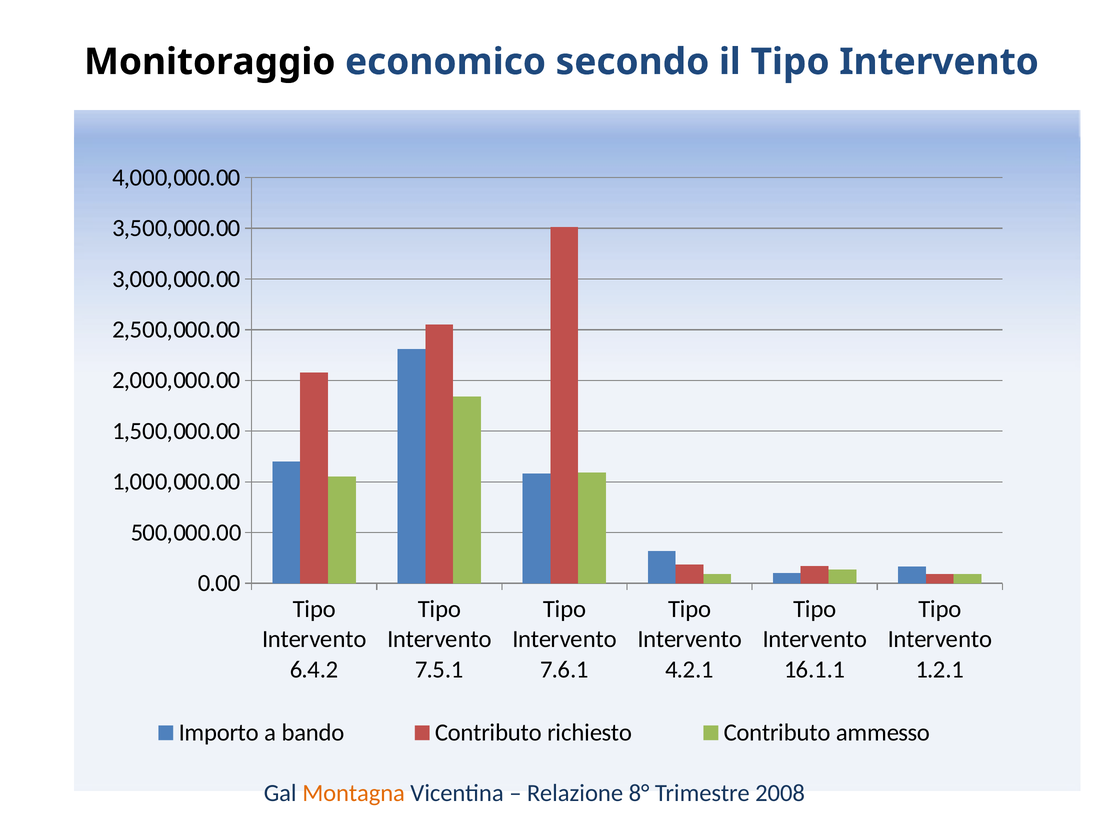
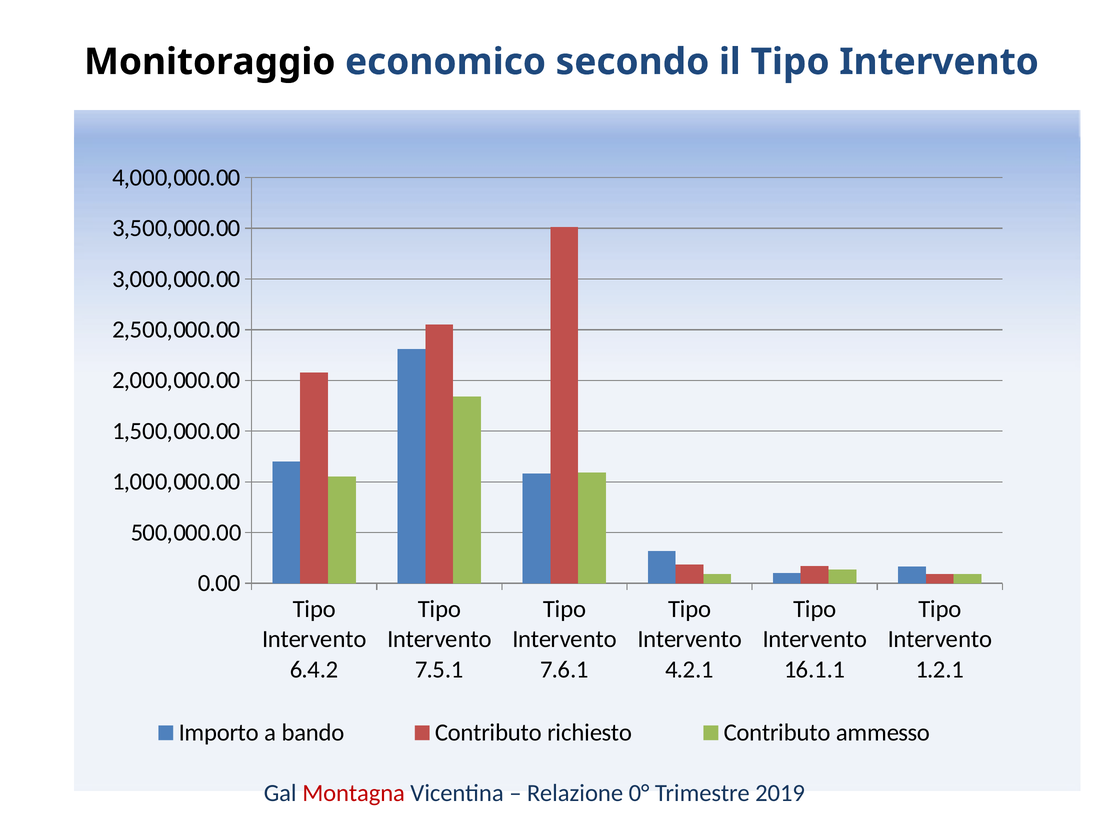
Montagna colour: orange -> red (354, 793)
8°: 8° -> 0° (639, 793)
2008: 2008 -> 2019 (780, 793)
